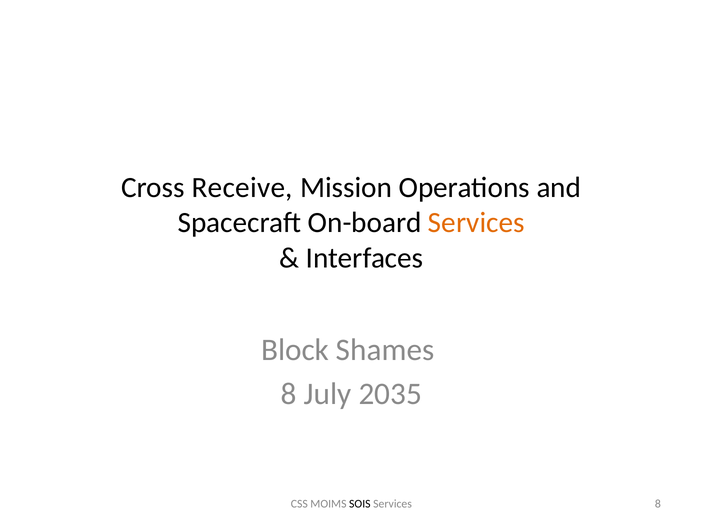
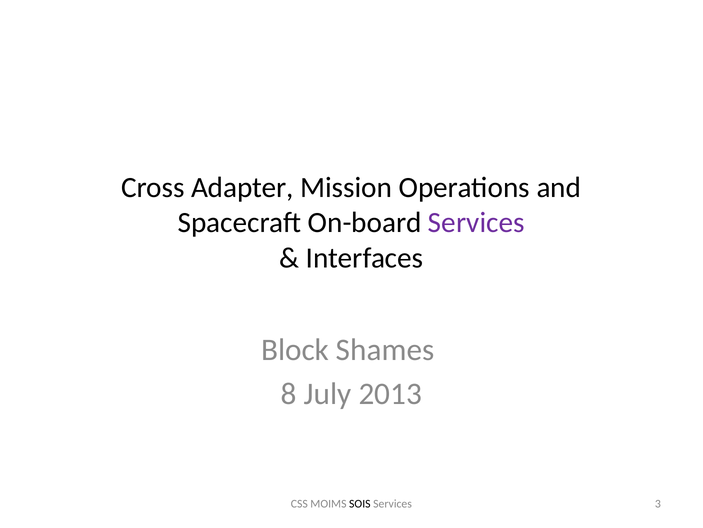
Receive: Receive -> Adapter (242, 187)
Services colour: orange -> purple (476, 222)
2035: 2035 -> 2013 (390, 393)
Services 8: 8 -> 3 (658, 503)
